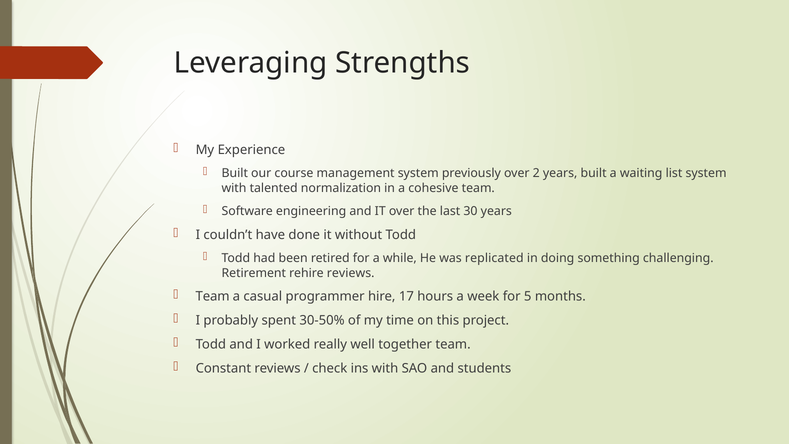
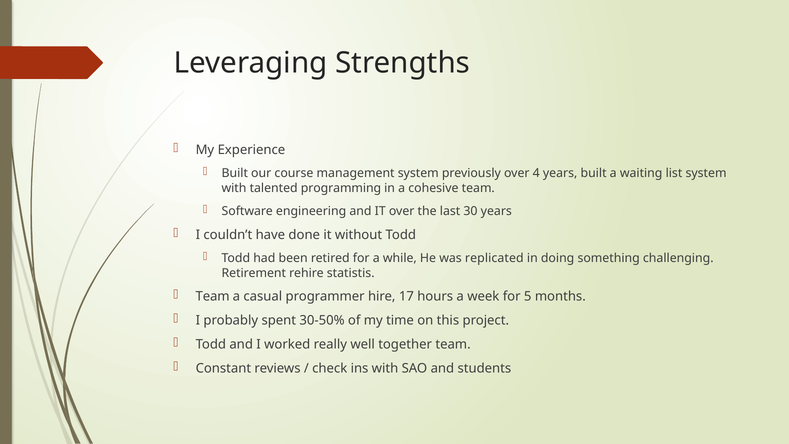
2: 2 -> 4 (536, 173)
normalization: normalization -> programming (341, 188)
rehire reviews: reviews -> statistis (351, 273)
